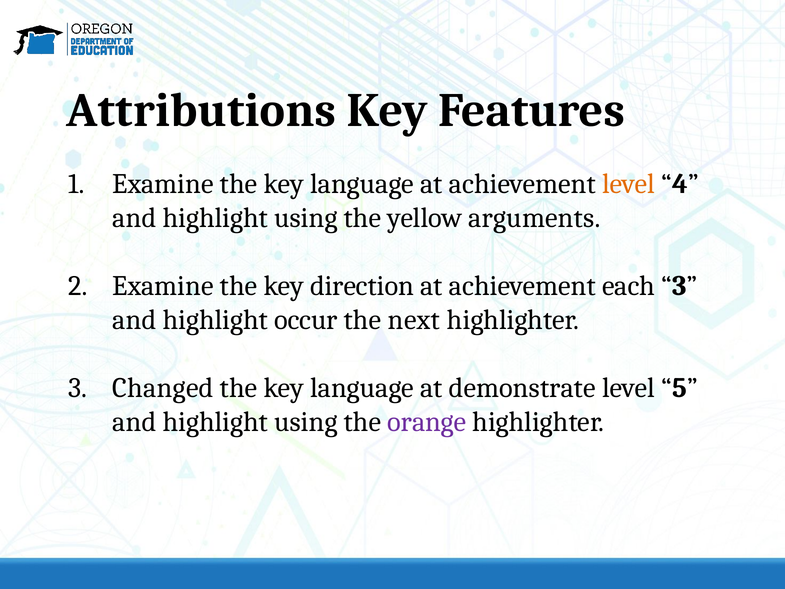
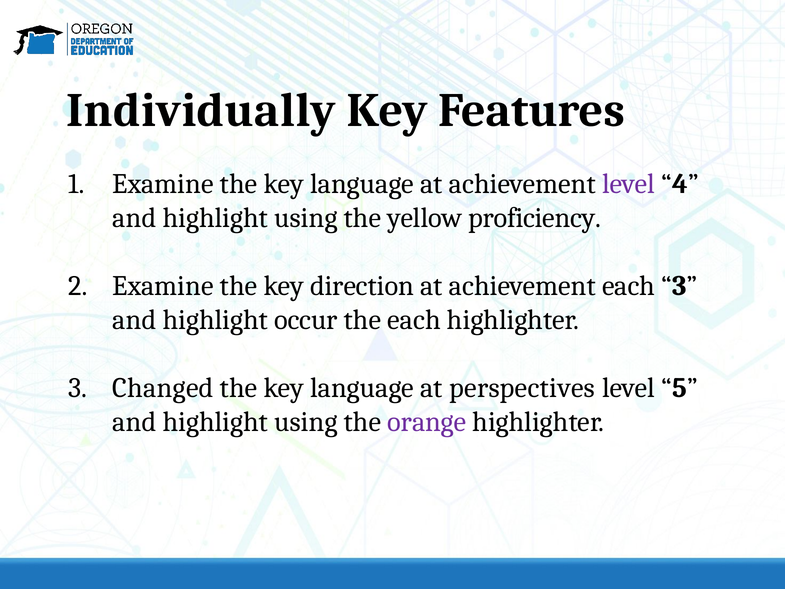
Attributions: Attributions -> Individually (201, 110)
level colour: orange -> purple (629, 184)
arguments: arguments -> proficiency (535, 218)
the next: next -> each (414, 320)
demonstrate: demonstrate -> perspectives (522, 388)
